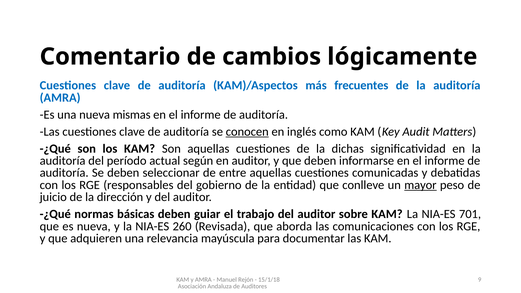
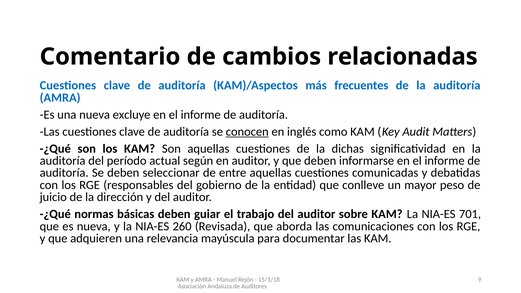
lógicamente: lógicamente -> relacionadas (403, 57)
mismas: mismas -> excluye (132, 115)
mayor underline: present -> none (420, 185)
